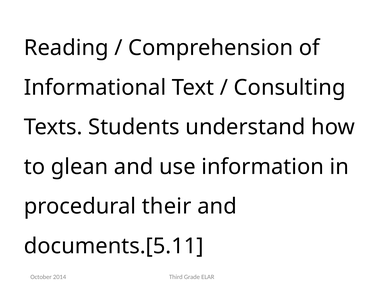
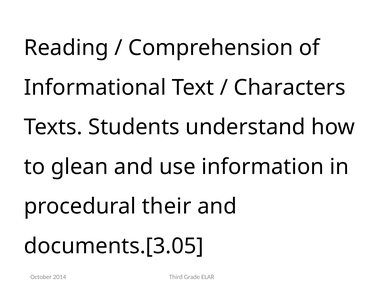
Consulting: Consulting -> Characters (290, 87)
documents.[5.11: documents.[5.11 -> documents.[3.05 (114, 246)
